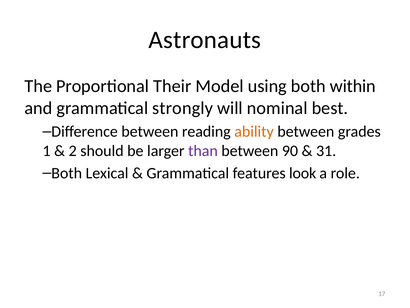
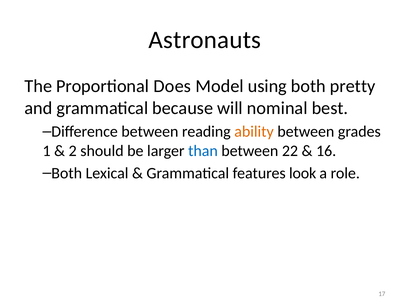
Their: Their -> Does (172, 86)
within: within -> pretty (353, 86)
strongly: strongly -> because (183, 108)
than colour: purple -> blue (203, 151)
90: 90 -> 22 (290, 151)
31: 31 -> 16 (326, 151)
